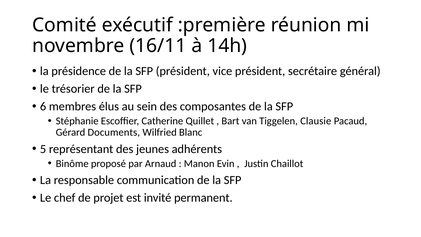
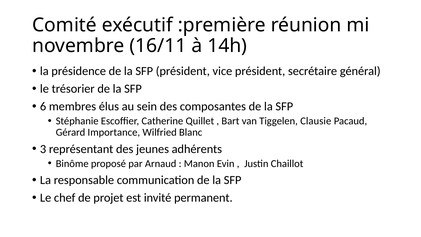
Documents: Documents -> Importance (114, 132)
5: 5 -> 3 (43, 149)
